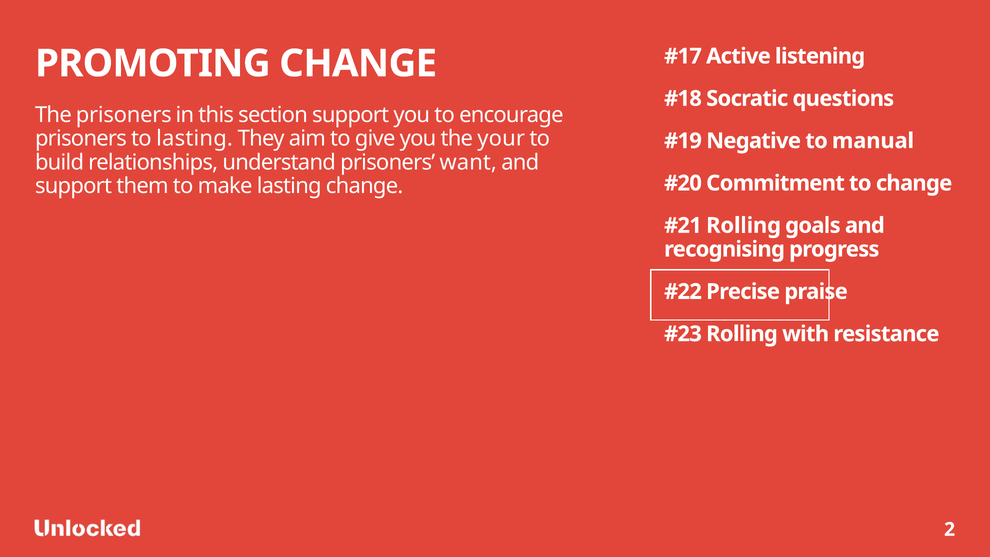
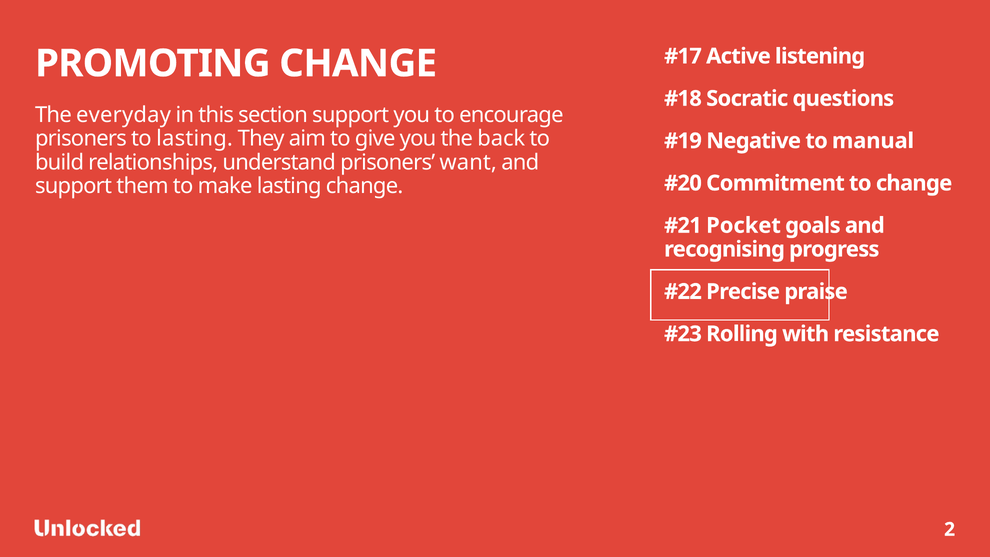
The prisoners: prisoners -> everyday (124, 115)
your: your -> back (501, 139)
Rolling: Rolling -> Pocket (744, 226)
